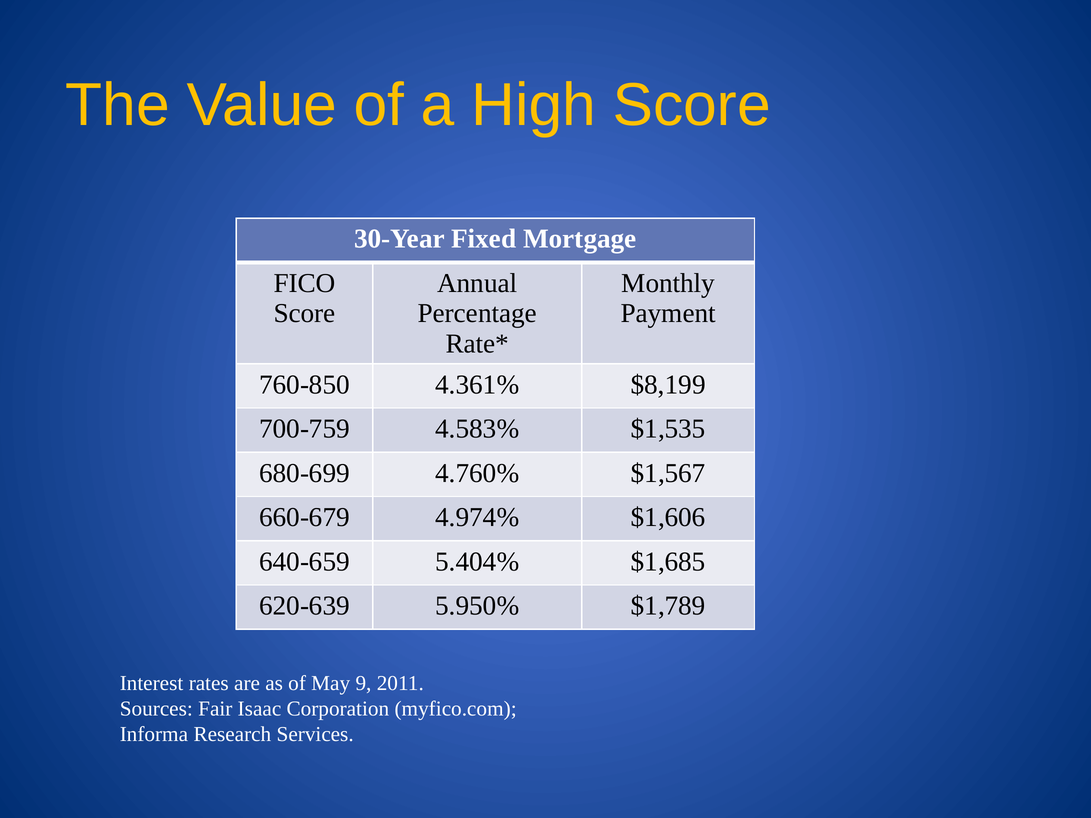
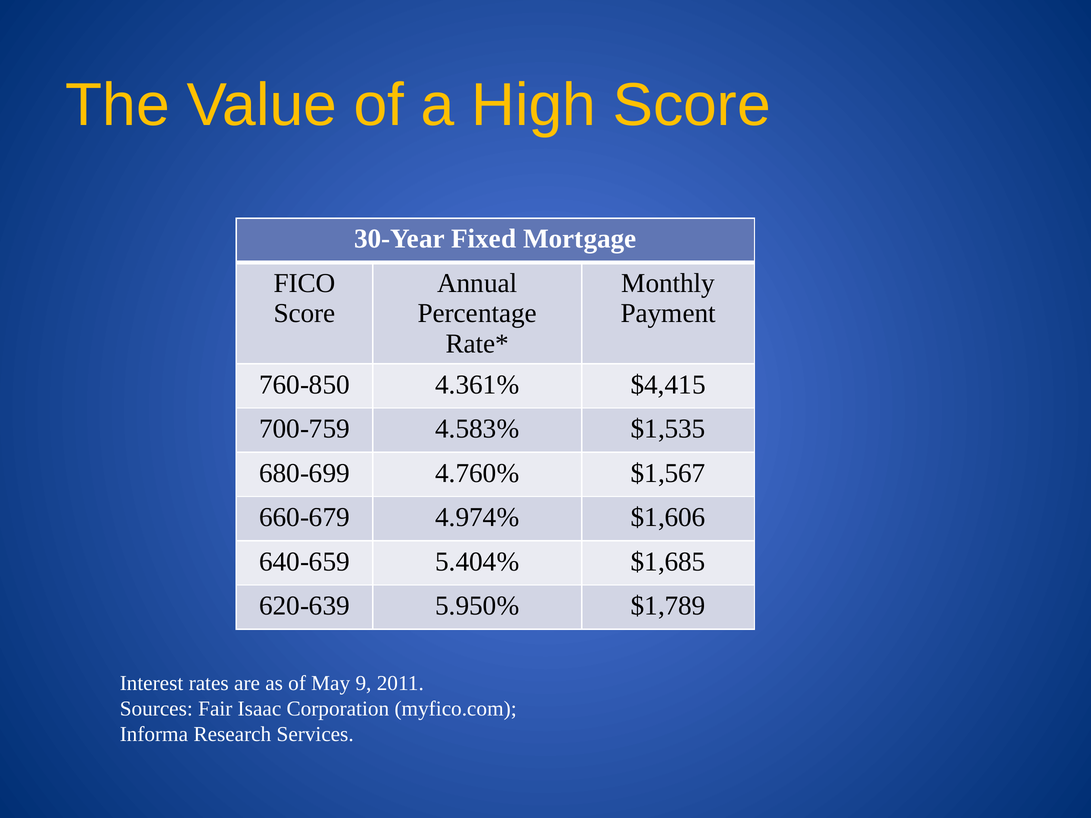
$8,199: $8,199 -> $4,415 (668, 385)
